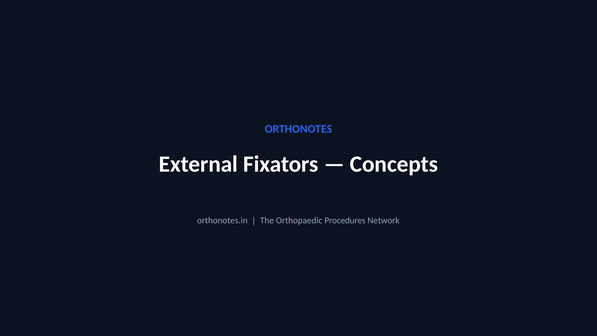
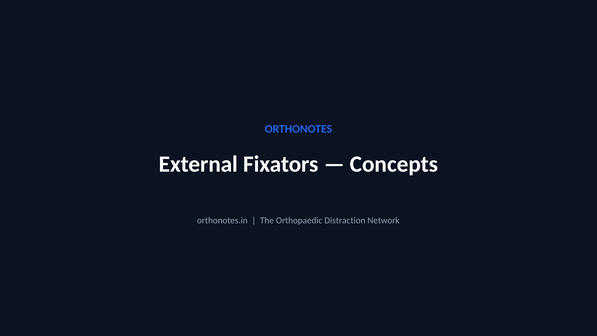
Procedures: Procedures -> Distraction (345, 221)
